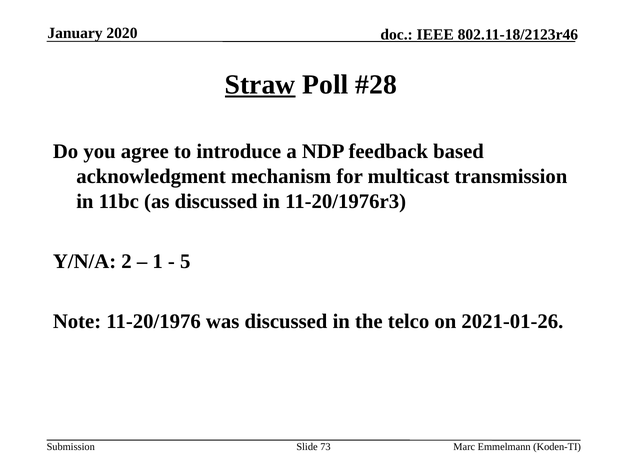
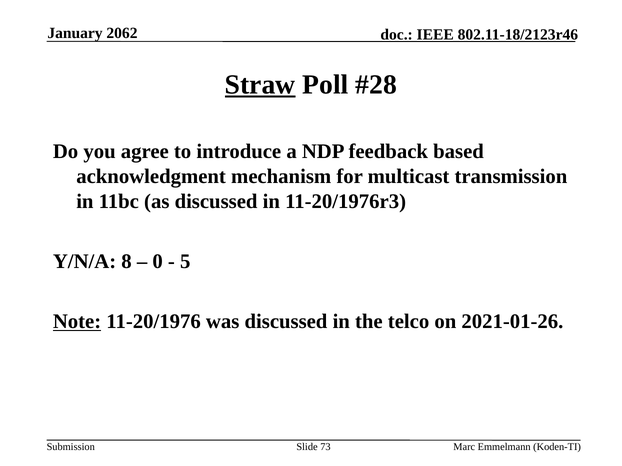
2020: 2020 -> 2062 (122, 33)
2: 2 -> 8 (127, 262)
1: 1 -> 0 (158, 262)
Note underline: none -> present (77, 322)
